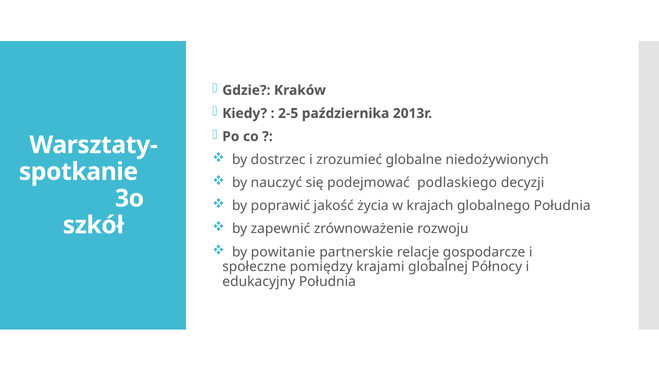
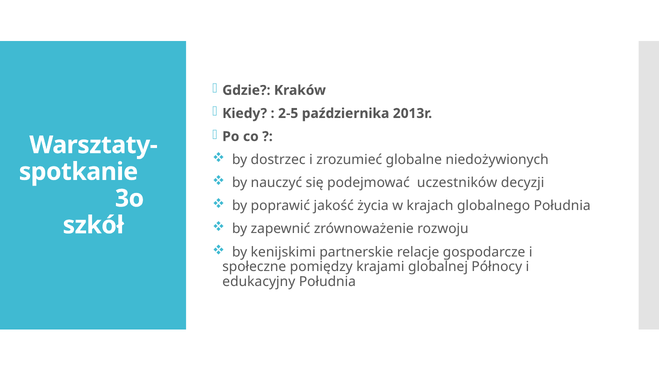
podlaskiego: podlaskiego -> uczestników (457, 183)
powitanie: powitanie -> kenijskimi (283, 252)
